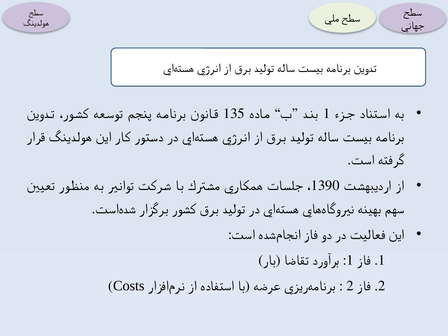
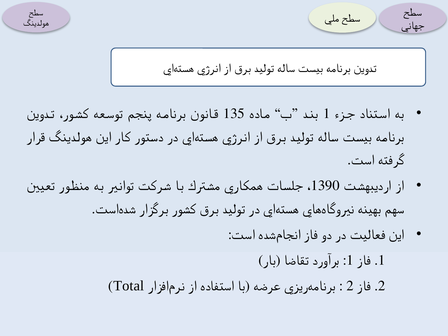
Costs: Costs -> Total (129, 286)
